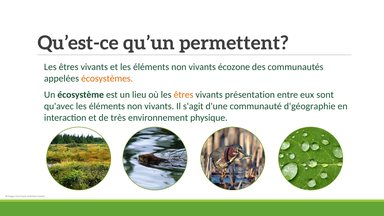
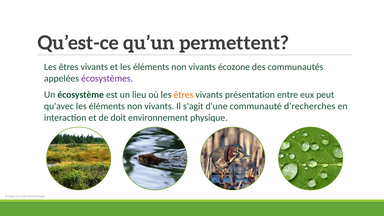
écosystèmes colour: orange -> purple (107, 79)
sont: sont -> peut (325, 95)
d'géographie: d'géographie -> d'recherches (310, 106)
très: très -> doit (118, 118)
